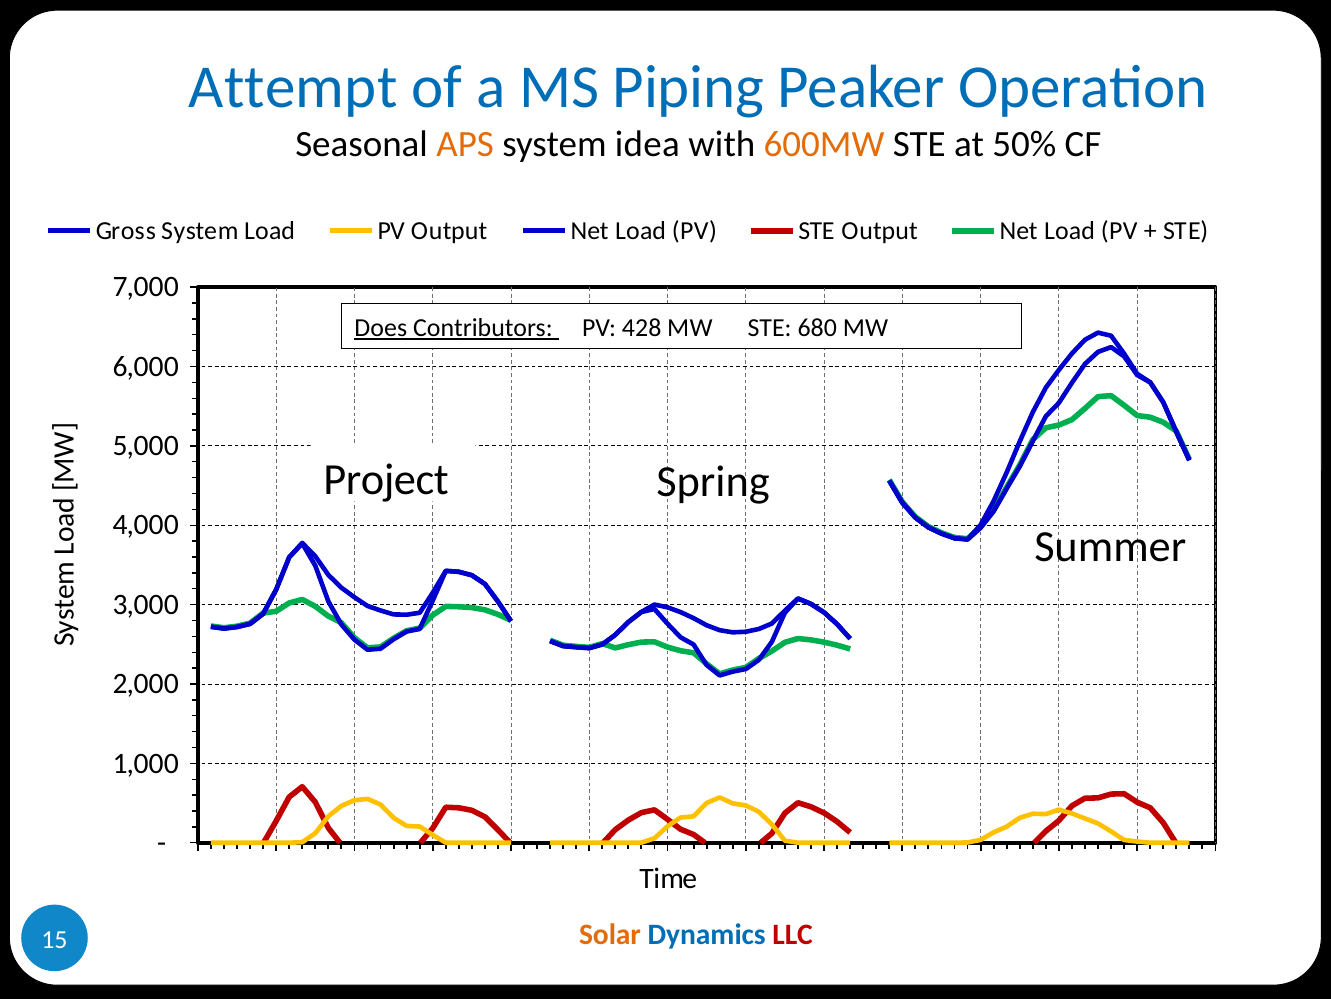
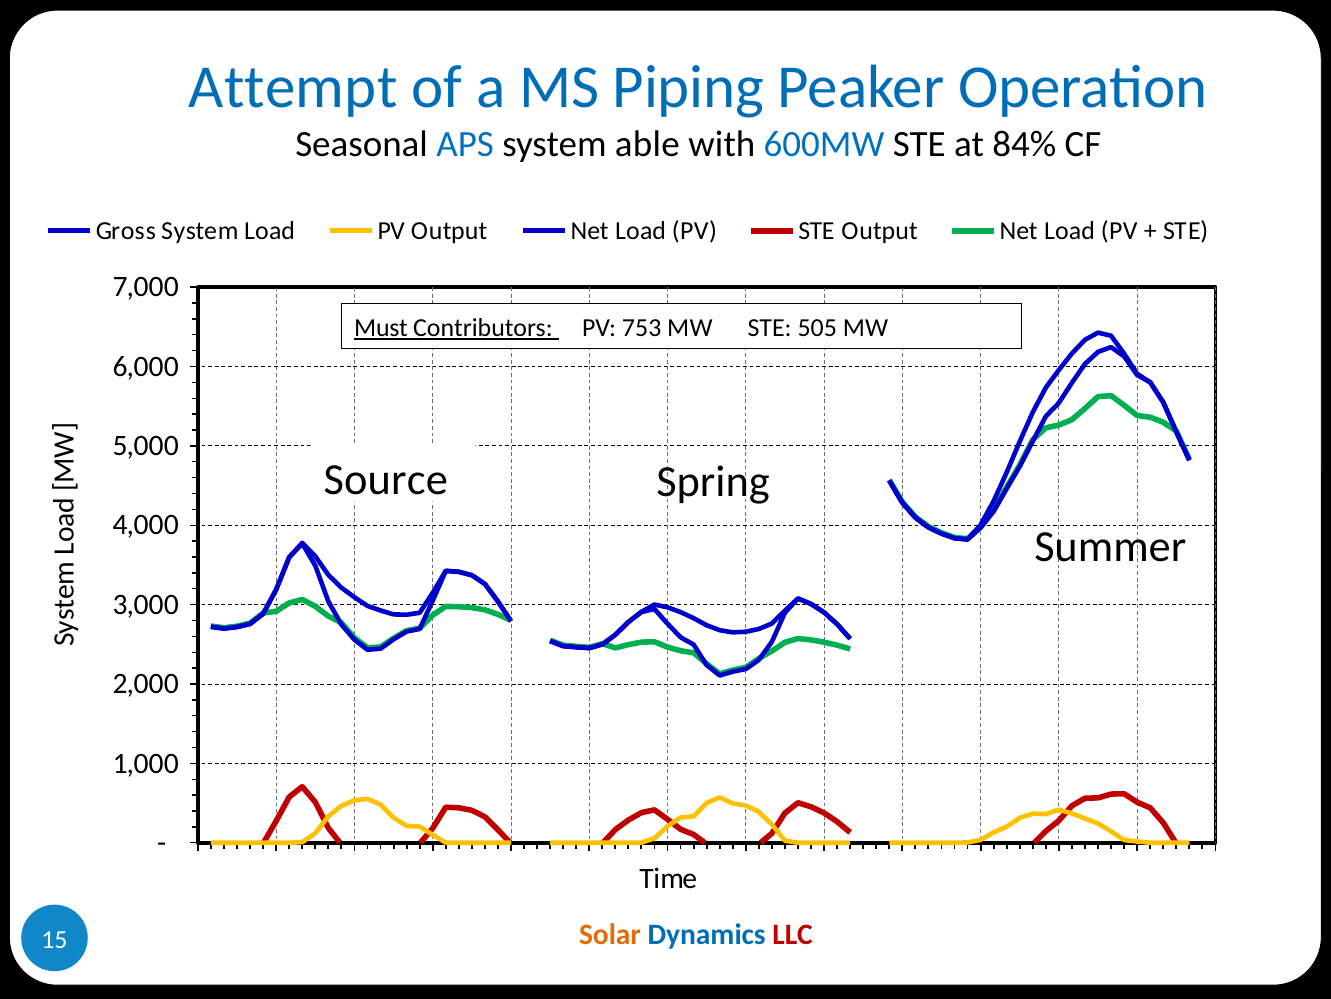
APS colour: orange -> blue (465, 144)
idea: idea -> able (647, 144)
600MW colour: orange -> blue (824, 144)
50%: 50% -> 84% (1024, 144)
Does: Does -> Must (381, 328)
428: 428 -> 753 (642, 328)
680: 680 -> 505 (817, 328)
Project: Project -> Source (386, 480)
